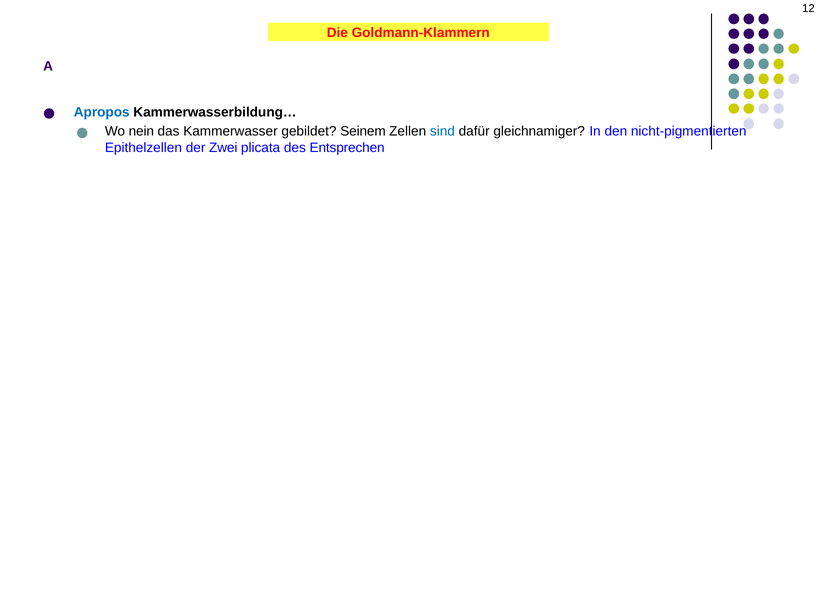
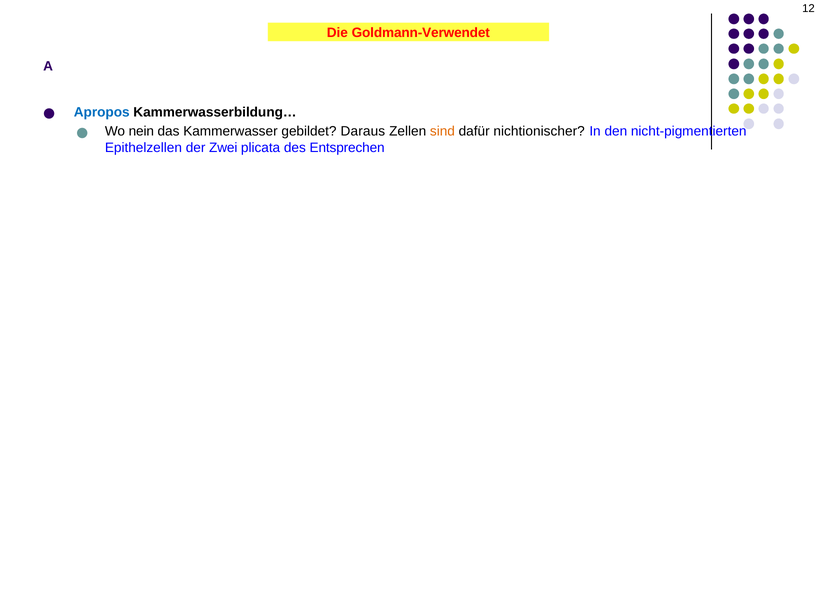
Goldmann-Klammern: Goldmann-Klammern -> Goldmann-Verwendet (421, 33)
Seinem: Seinem -> Daraus (363, 131)
sind colour: blue -> orange (442, 131)
gleichnamiger: gleichnamiger -> nichtionischer (539, 131)
